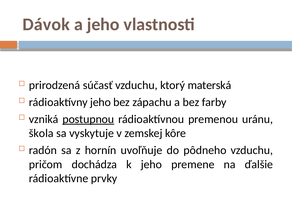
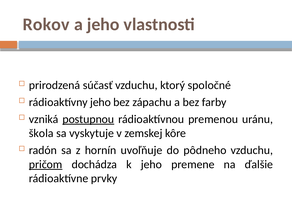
Dávok: Dávok -> Rokov (46, 24)
materská: materská -> spoločné (209, 85)
pričom underline: none -> present (46, 164)
